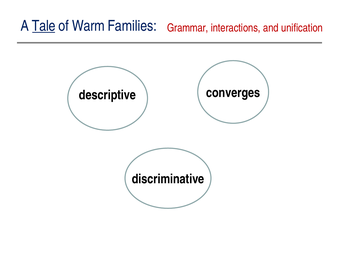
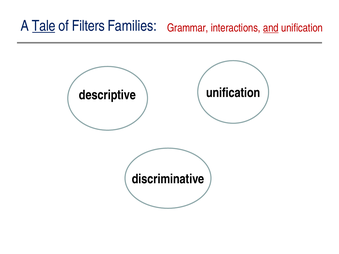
Warm: Warm -> Filters (88, 26)
and underline: none -> present (271, 28)
descriptive converges: converges -> unification (233, 93)
